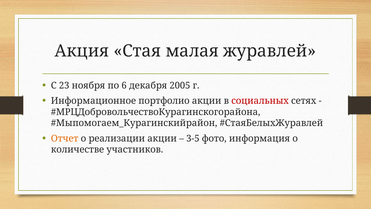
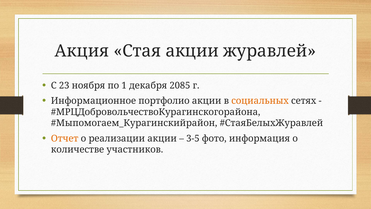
Стая малая: малая -> акции (192, 51)
6: 6 -> 1 (124, 85)
2005: 2005 -> 2085 (180, 85)
социальных colour: red -> orange (260, 101)
